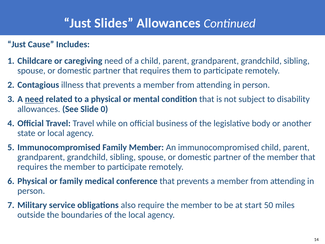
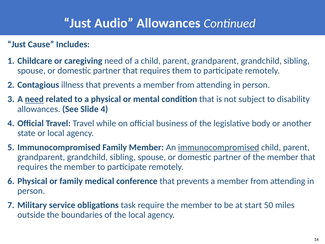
Slides: Slides -> Audio (114, 23)
Slide 0: 0 -> 4 (104, 109)
immunocompromised underline: none -> present (219, 147)
also: also -> task (128, 205)
